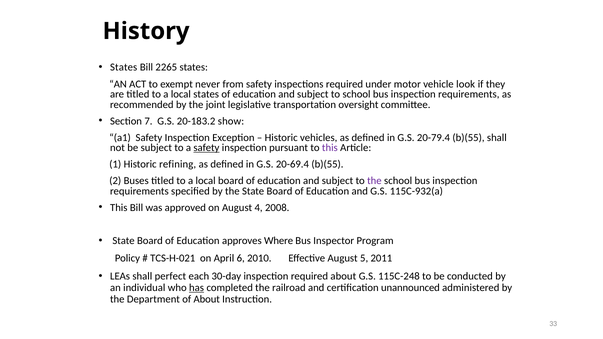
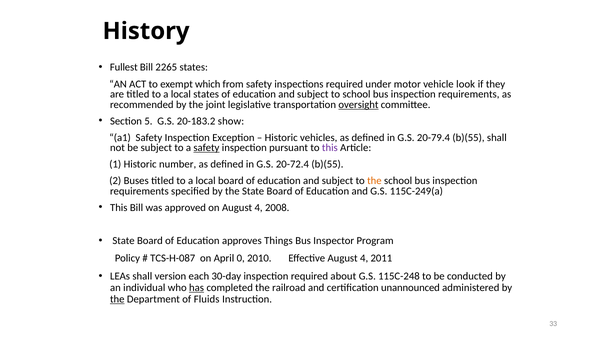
States: States -> Fullest (124, 67)
never: never -> which (208, 84)
oversight underline: none -> present (358, 105)
7: 7 -> 5 (148, 121)
refining: refining -> number (178, 164)
20-69.4: 20-69.4 -> 20-72.4 (292, 164)
the colour: purple -> orange (374, 181)
115C-932(a: 115C-932(a -> 115C-249(a (416, 191)
Where: Where -> Things (278, 241)
TCS-H-021: TCS-H-021 -> TCS-H-087 (173, 258)
6: 6 -> 0 (241, 258)
Effective August 5: 5 -> 4 (364, 258)
perfect: perfect -> version (170, 276)
the underline: none -> present (117, 299)
of About: About -> Fluids (207, 299)
